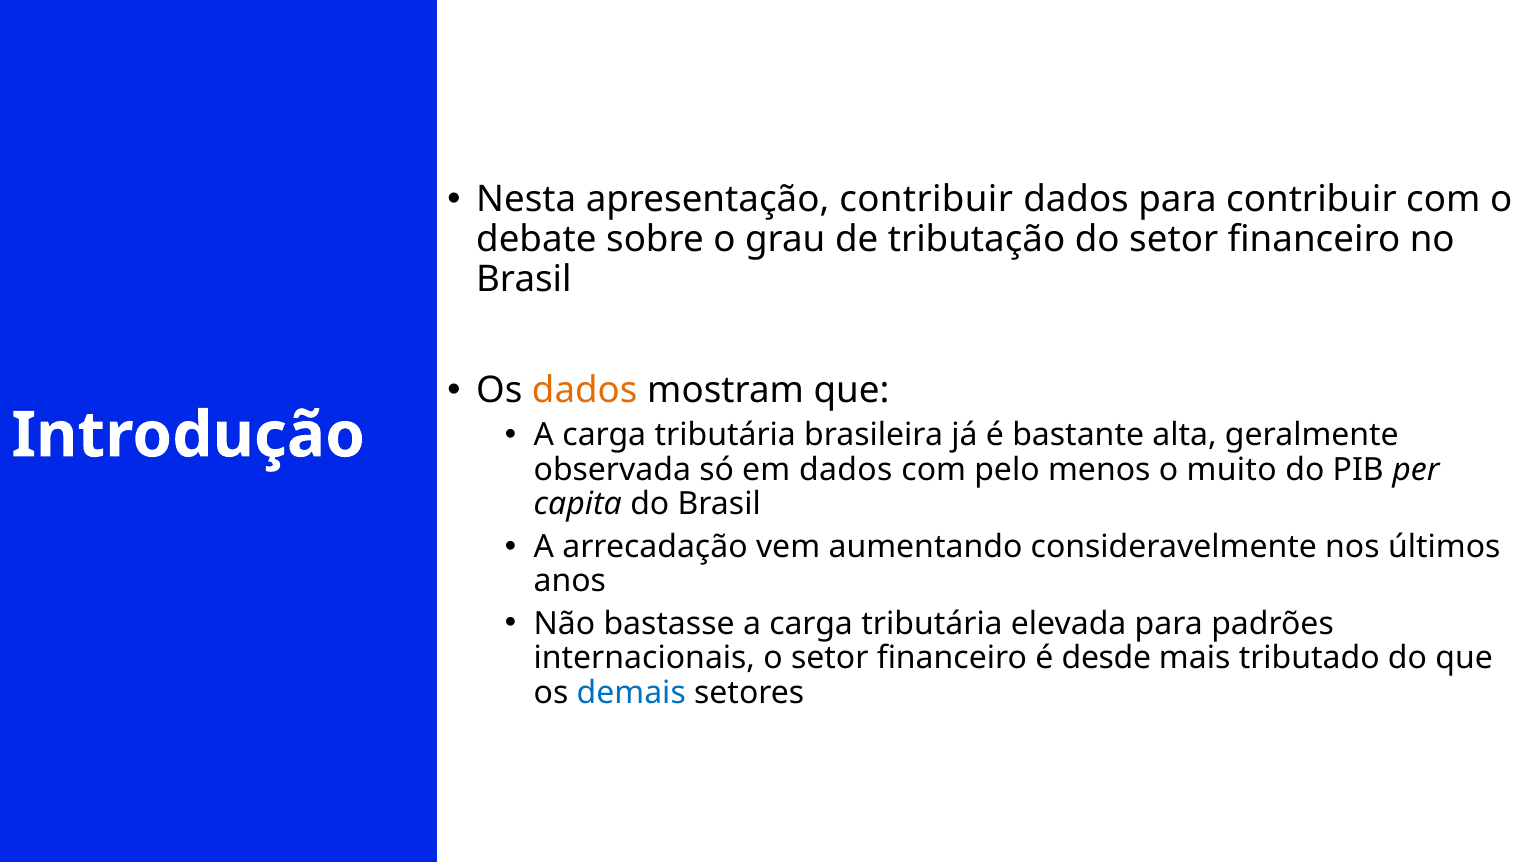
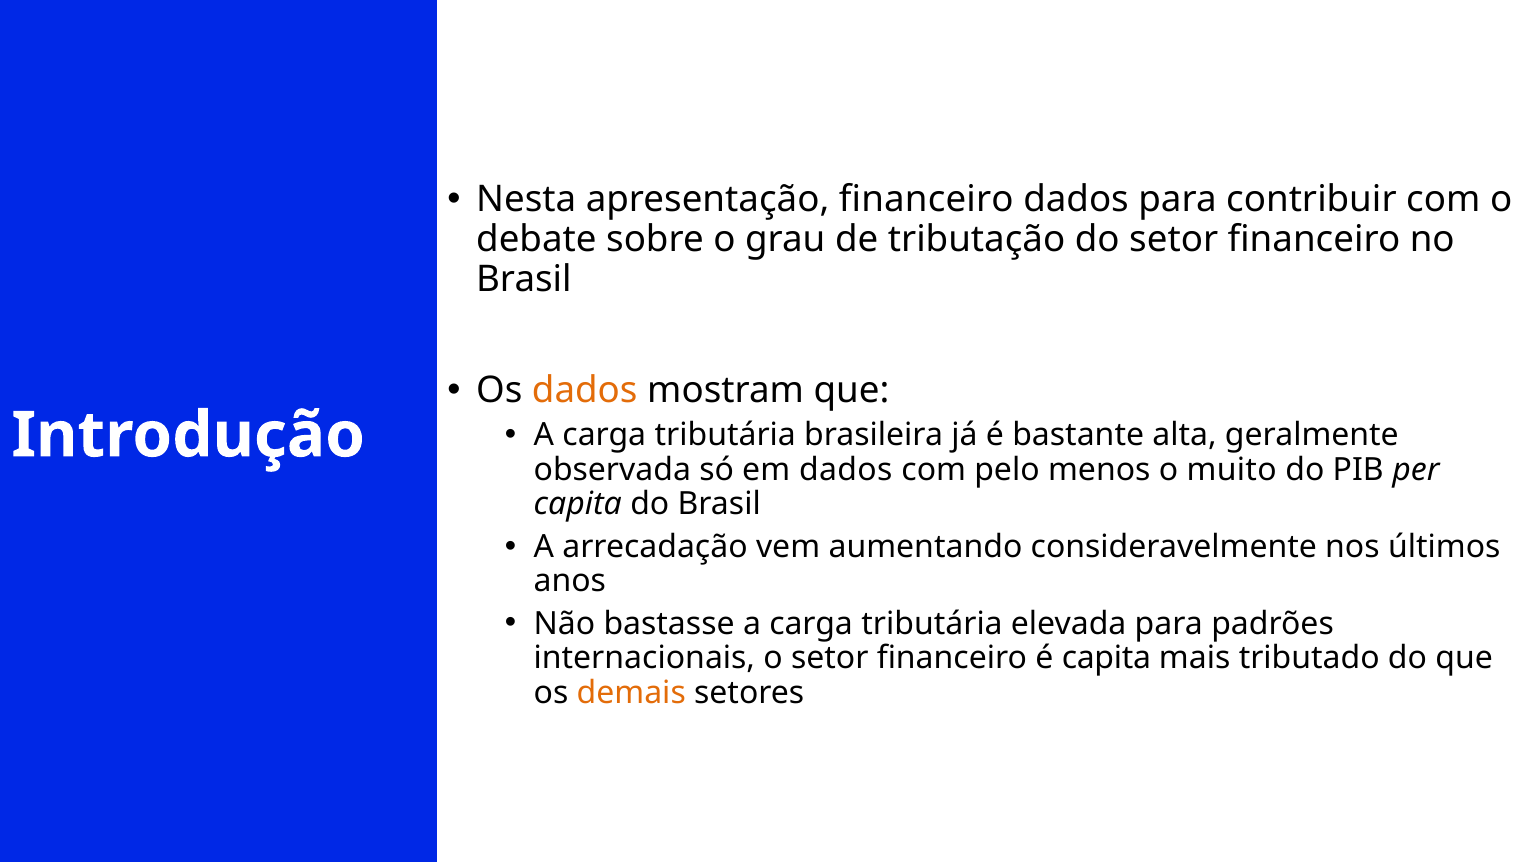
apresentação contribuir: contribuir -> financeiro (926, 200)
é desde: desde -> capita (1106, 658)
demais colour: blue -> orange (631, 693)
